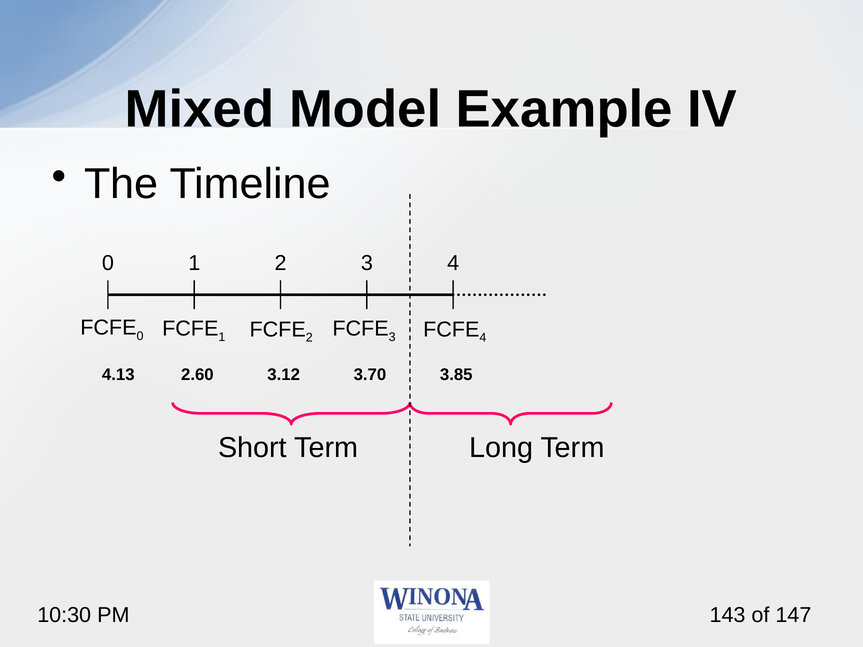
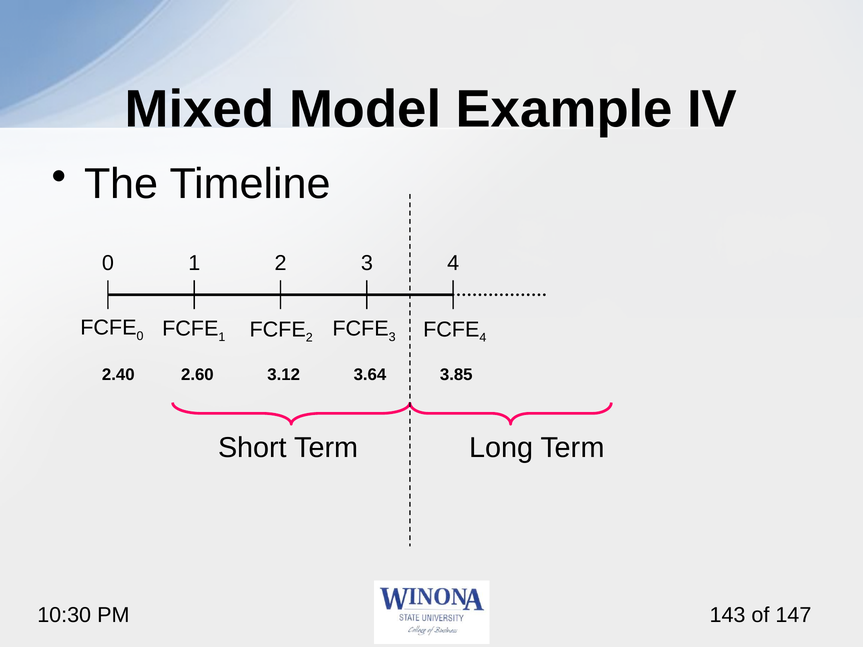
4.13: 4.13 -> 2.40 (118, 375)
3.70: 3.70 -> 3.64 (370, 375)
